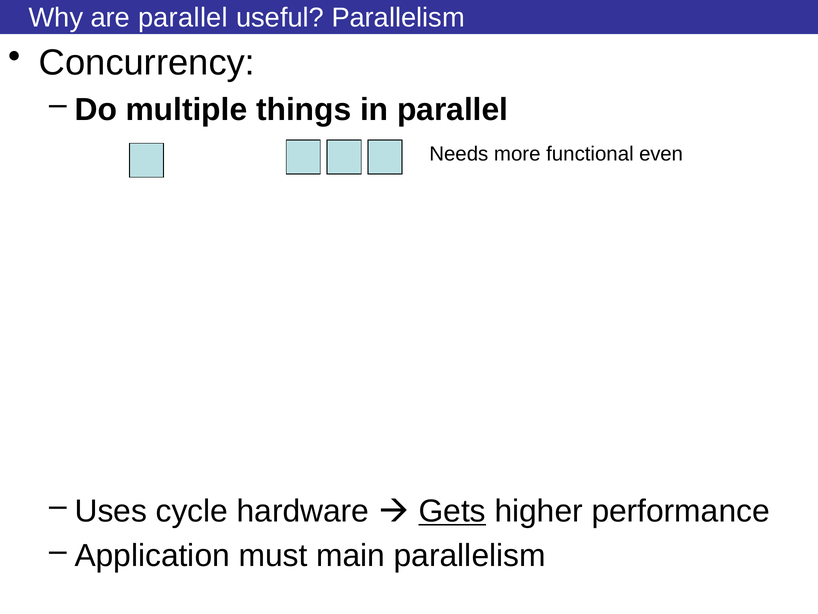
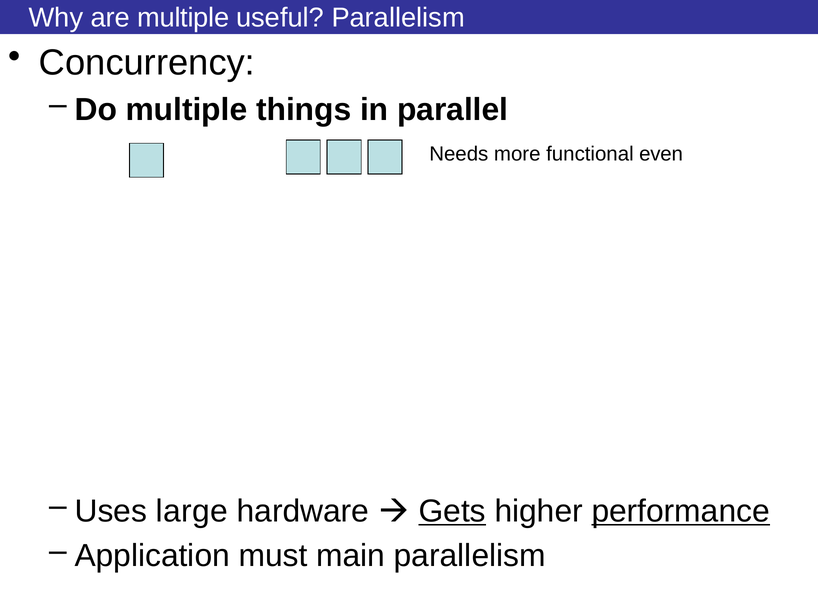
are parallel: parallel -> multiple (183, 18)
cycle: cycle -> large (192, 511)
performance underline: none -> present (681, 511)
